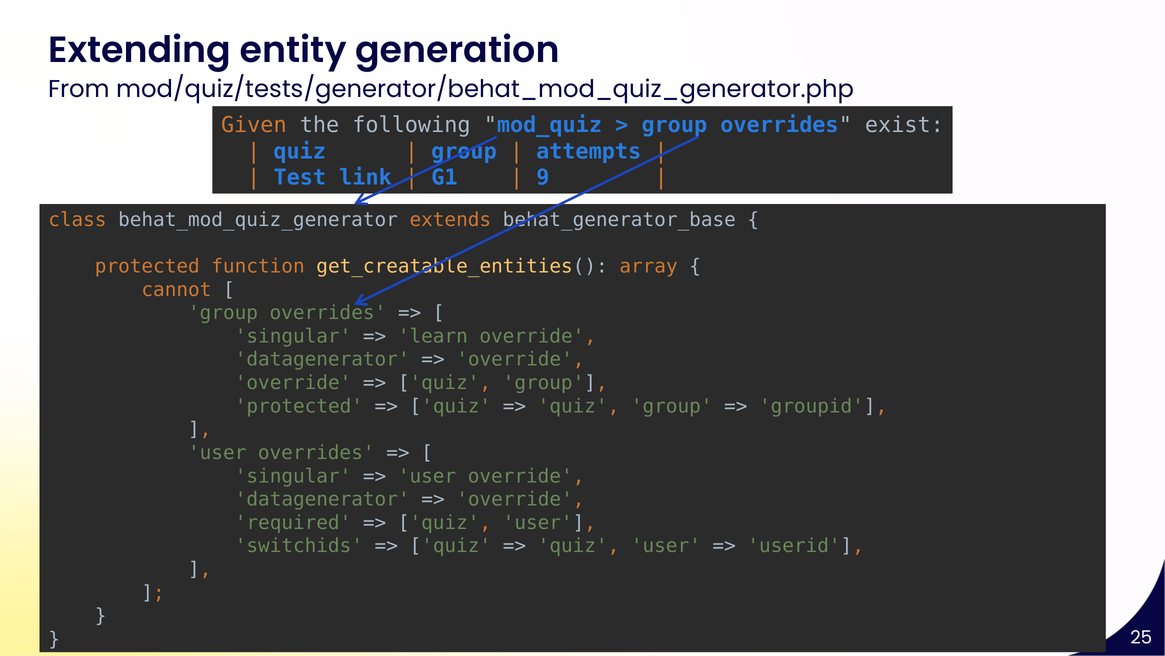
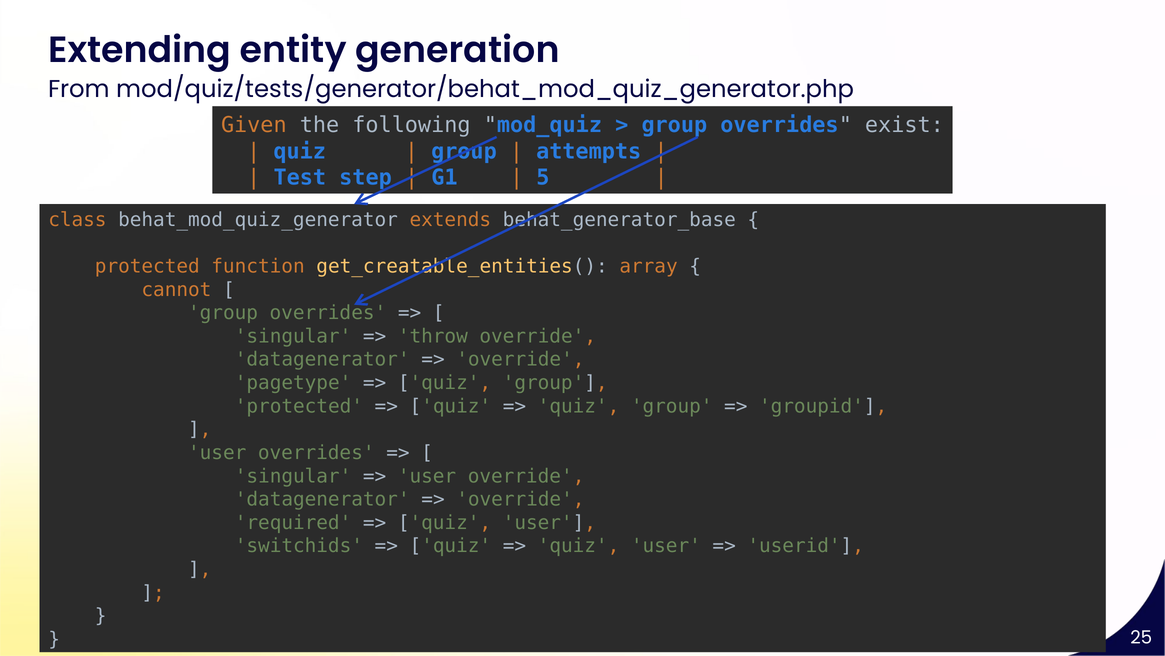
link: link -> step (366, 177)
9: 9 -> 5 (543, 177)
learn: learn -> throw (433, 336)
override: override -> pagetype (293, 382)
